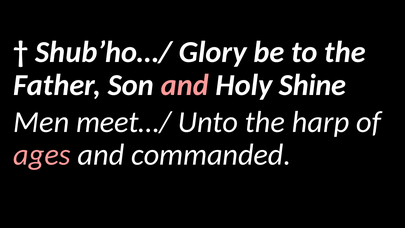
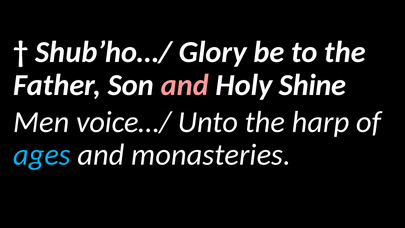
meet…/: meet…/ -> voice…/ (124, 122)
ages colour: pink -> light blue (42, 155)
commanded: commanded -> monasteries (211, 155)
